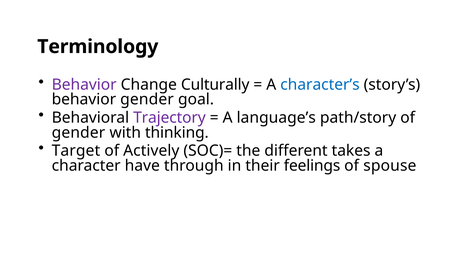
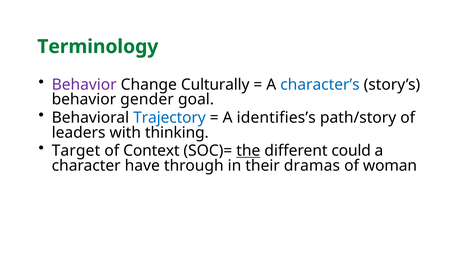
Terminology colour: black -> green (98, 47)
Trajectory colour: purple -> blue (169, 117)
language’s: language’s -> identifies’s (276, 117)
gender: gender -> leaders (79, 132)
Actively: Actively -> Context (151, 150)
the underline: none -> present (248, 150)
takes: takes -> could (351, 150)
feelings: feelings -> dramas (312, 165)
spouse: spouse -> woman (390, 165)
